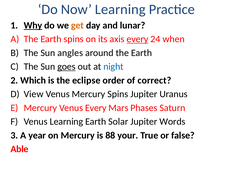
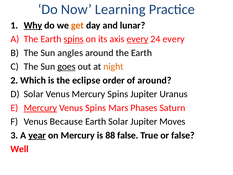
spins underline: none -> present (74, 39)
24 when: when -> every (174, 39)
night colour: blue -> orange (113, 66)
of correct: correct -> around (154, 80)
View: View -> Solar (34, 94)
Mercury underline: none -> present (40, 108)
Venus Every: Every -> Spins (96, 108)
Venus Learning: Learning -> Because (66, 121)
Words: Words -> Moves (172, 121)
year underline: none -> present (37, 135)
88 your: your -> false (128, 135)
Able: Able -> Well (20, 149)
